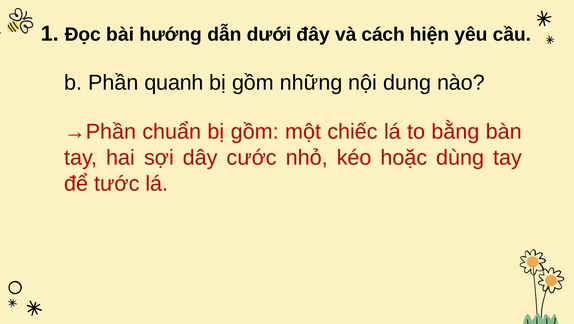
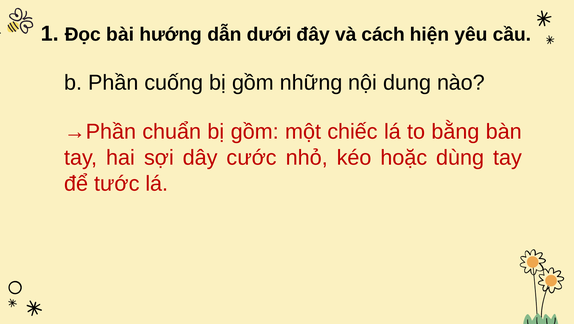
quanh: quanh -> cuống (174, 83)
